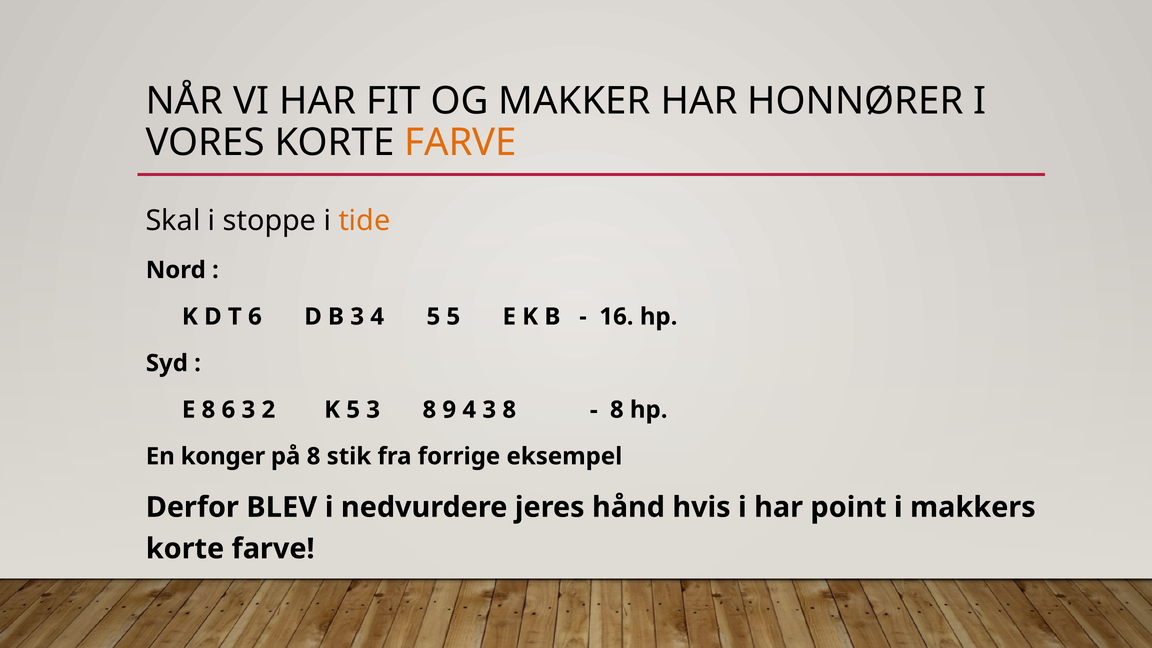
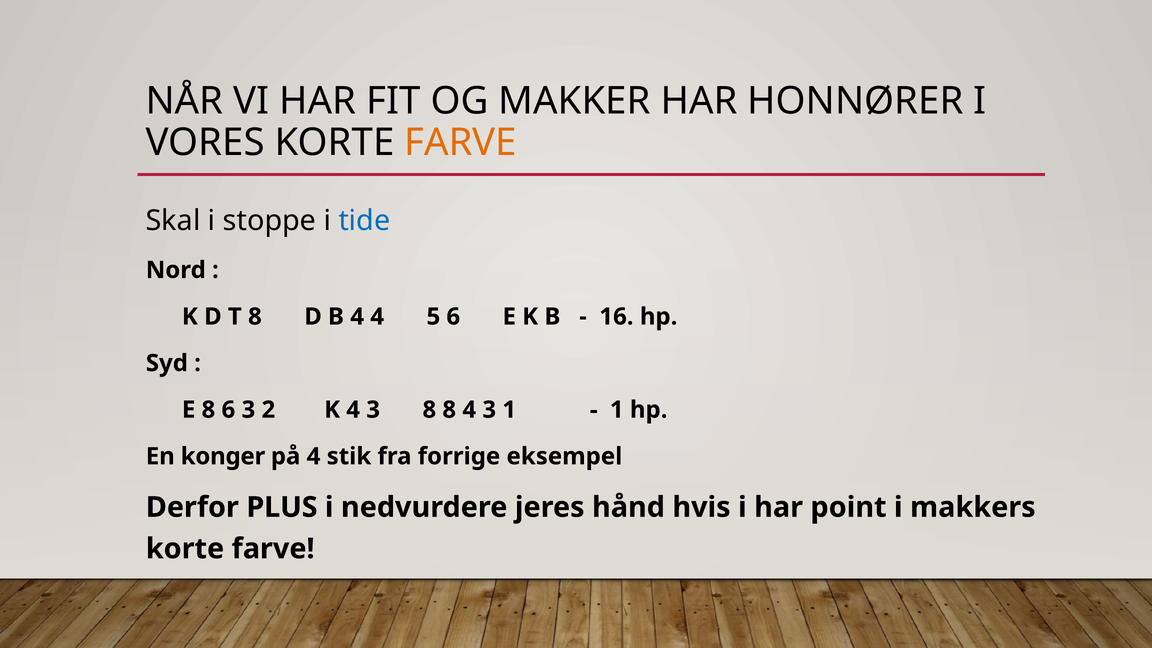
tide colour: orange -> blue (364, 221)
T 6: 6 -> 8 (255, 317)
B 3: 3 -> 4 (357, 317)
5: 5 -> 6 (453, 317)
5: 5 -> 4 (353, 410)
9: 9 -> 8 (449, 410)
3 8: 8 -> 1 (509, 410)
8: 8 -> 1 (617, 410)
på 8: 8 -> 4 (314, 456)
BLEV: BLEV -> PLUS (282, 507)
